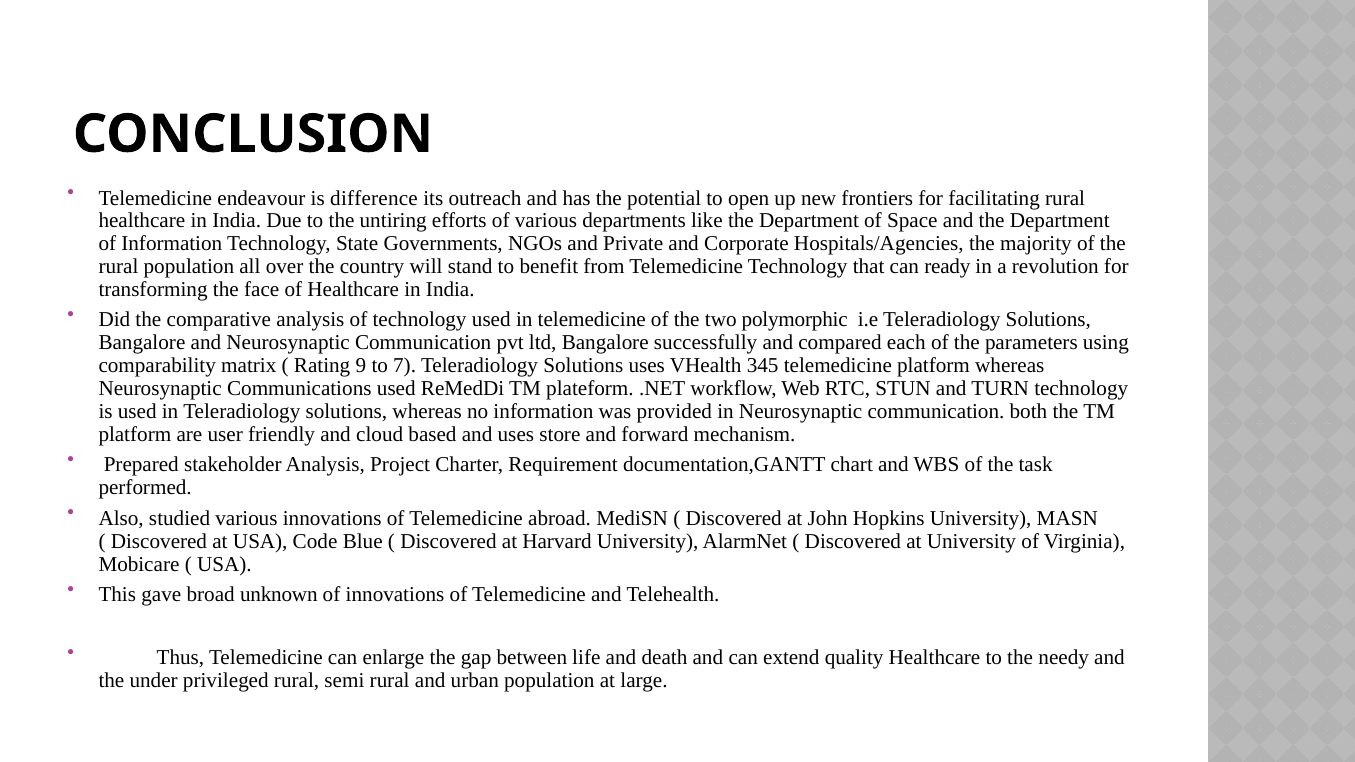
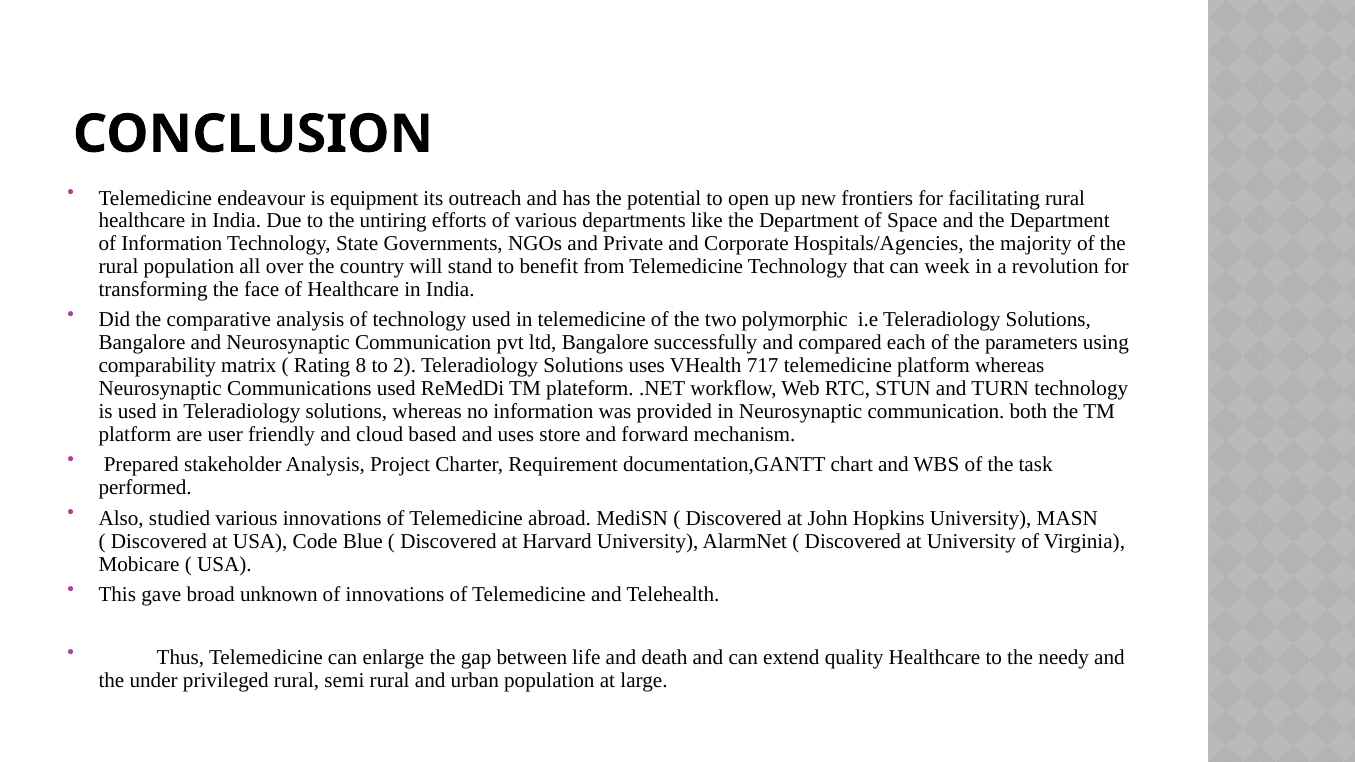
difference: difference -> equipment (374, 198)
ready: ready -> week (947, 267)
9: 9 -> 8 (361, 366)
7: 7 -> 2 (405, 366)
345: 345 -> 717 (763, 366)
